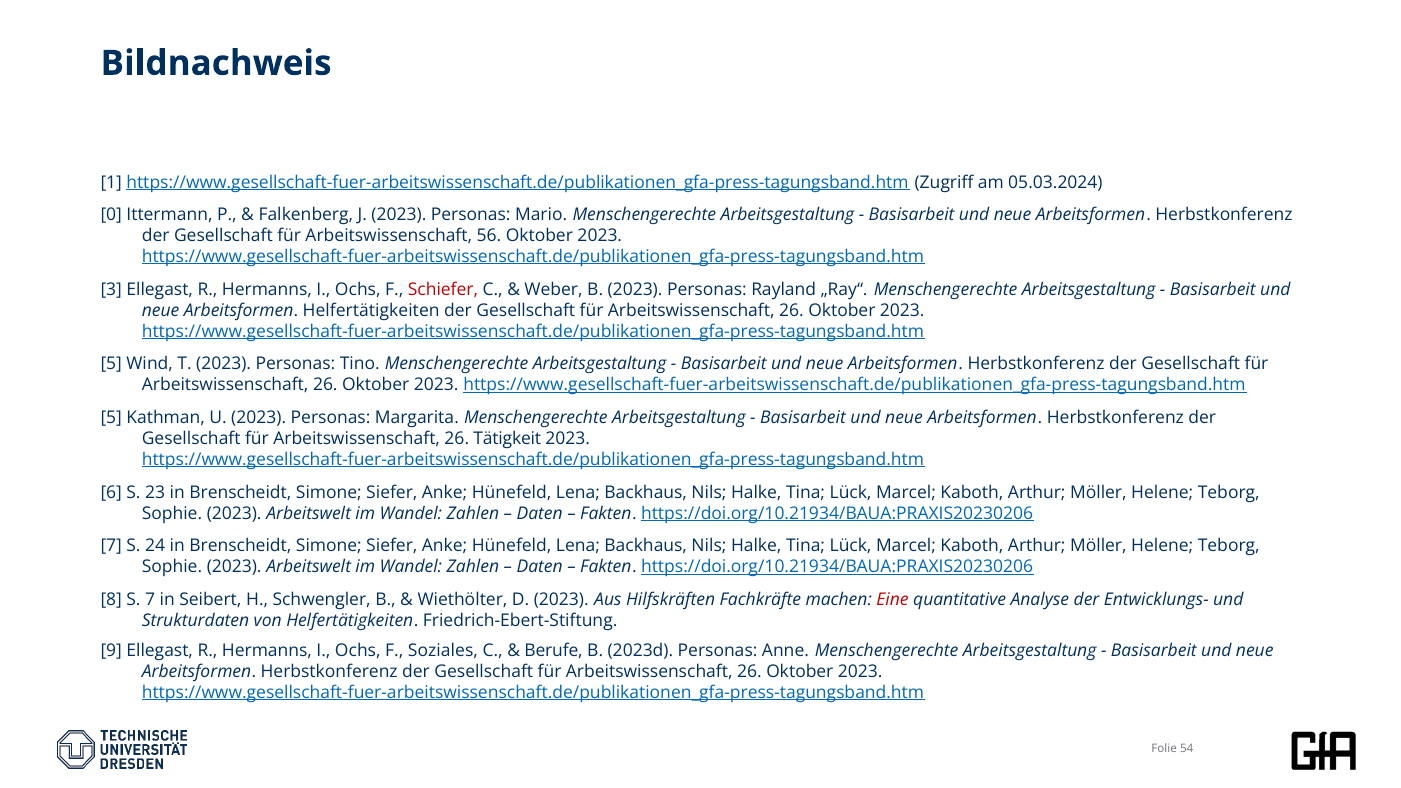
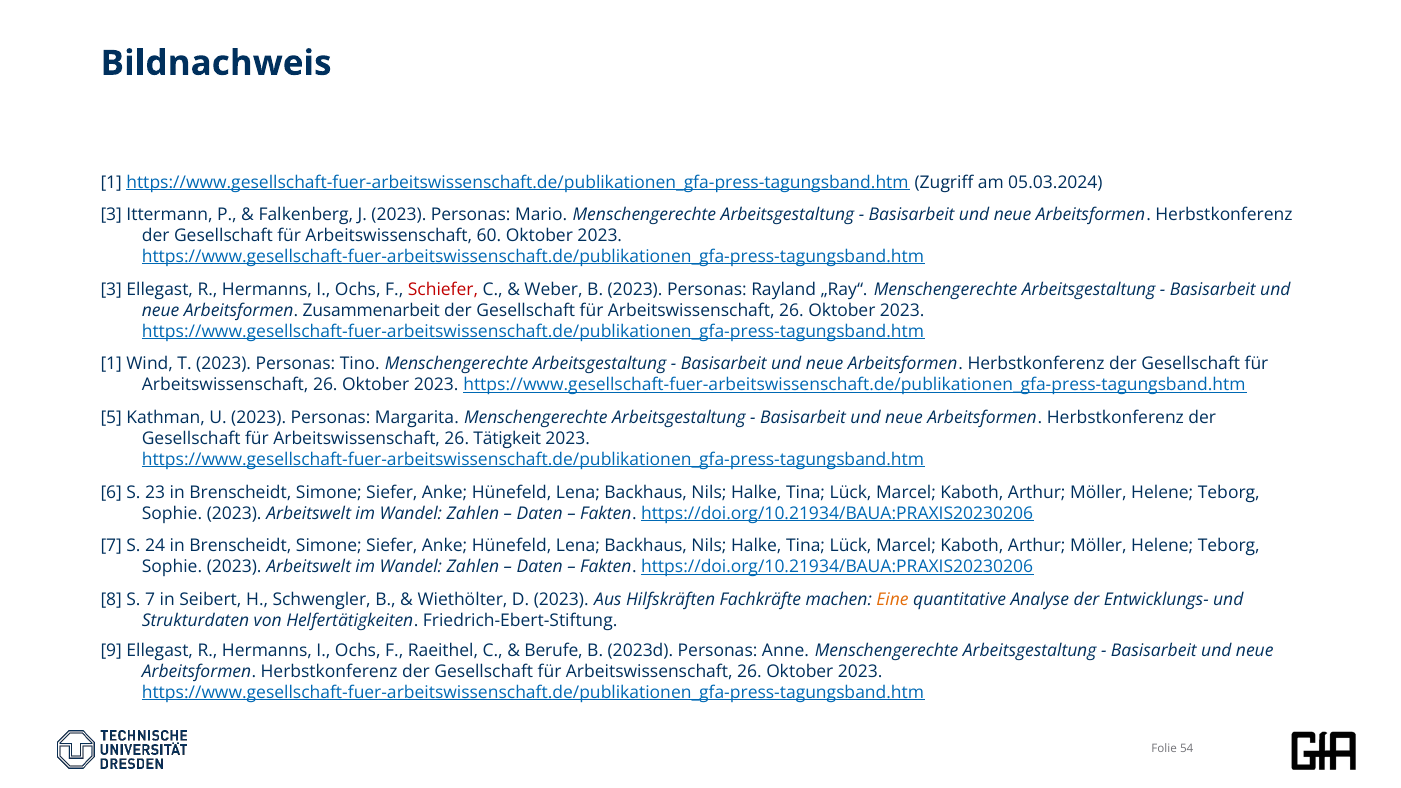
0: 0 -> 3 (111, 215)
56: 56 -> 60 (489, 236)
Arbeitsformen Helfertätigkeiten: Helfertätigkeiten -> Zusammenarbeit (371, 311)
5: 5 -> 1 (111, 364)
Eine colour: red -> orange (893, 600)
Soziales: Soziales -> Raeithel (443, 650)
